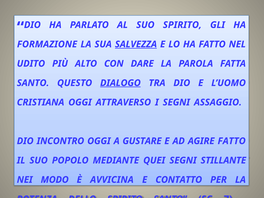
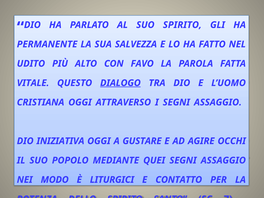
FORMAZIONE: FORMAZIONE -> PERMANENTE (47, 44)
SALVEZZA underline: present -> none (136, 44)
DARE: DARE -> FAVO (142, 64)
SANTO: SANTO -> VITALE (33, 83)
INCONTRO: INCONTRO -> INIZIATIVA (60, 141)
AGIRE FATTO: FATTO -> OCCHI (232, 141)
QUEI SEGNI STILLANTE: STILLANTE -> ASSAGGIO (223, 160)
AVVICINA: AVVICINA -> LITURGICI (112, 180)
